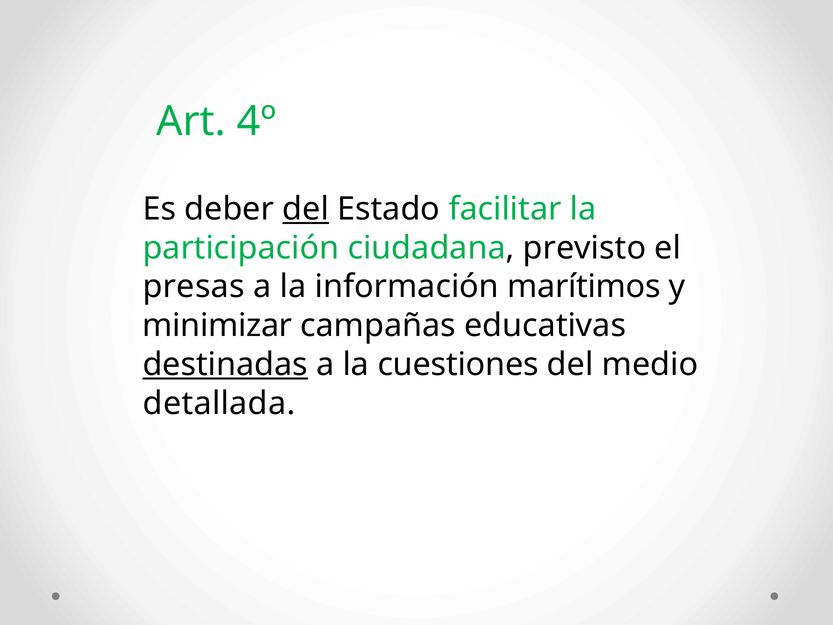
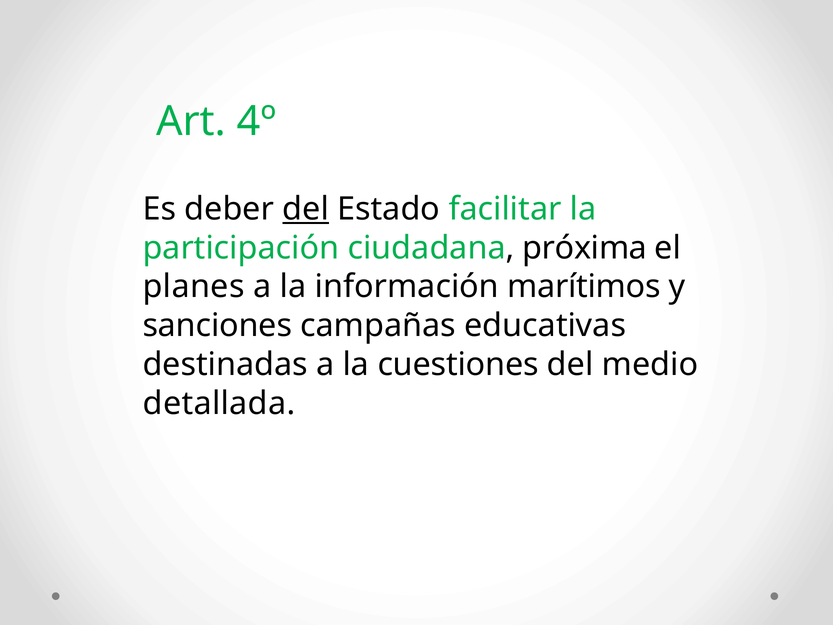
previsto: previsto -> próxima (585, 248)
presas: presas -> planes (194, 287)
minimizar: minimizar -> sanciones (217, 326)
destinadas underline: present -> none (225, 364)
